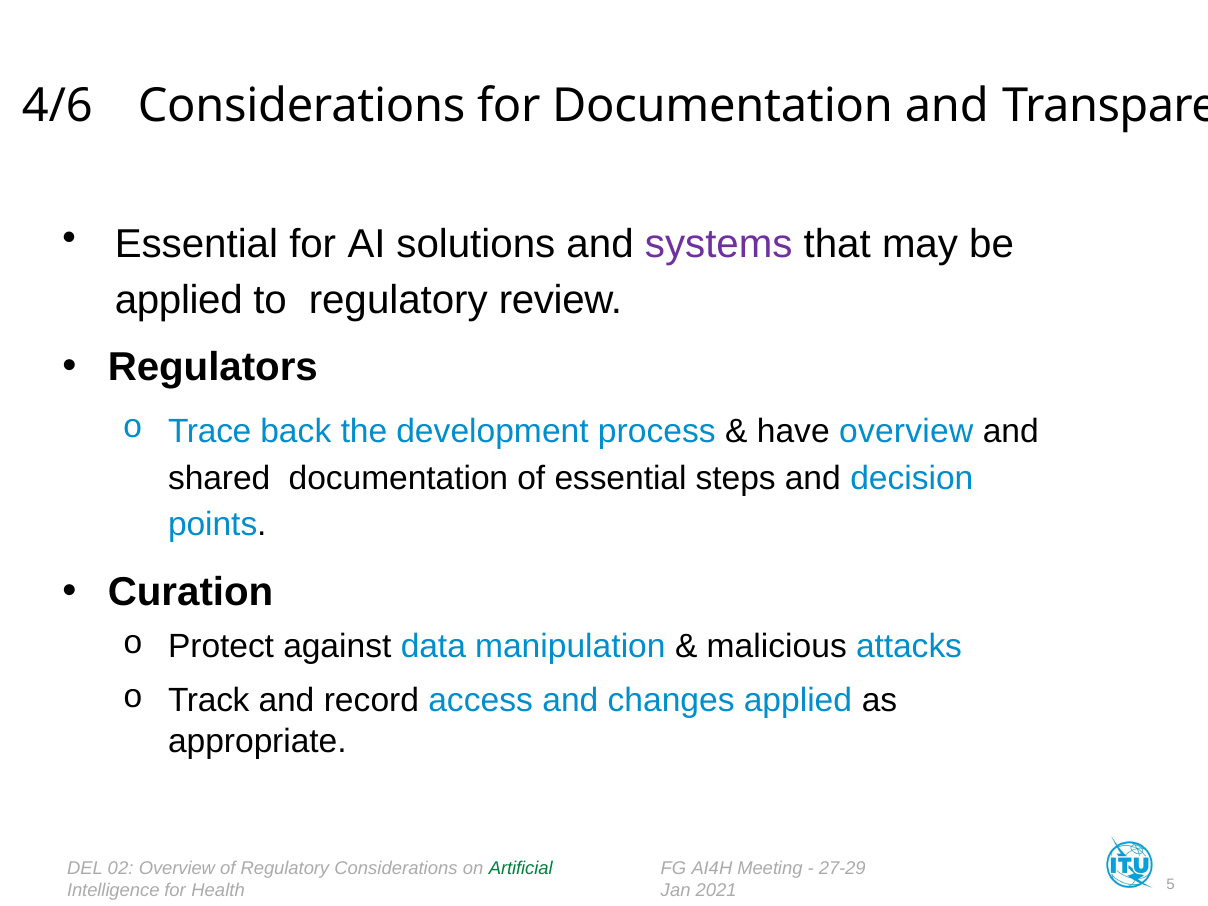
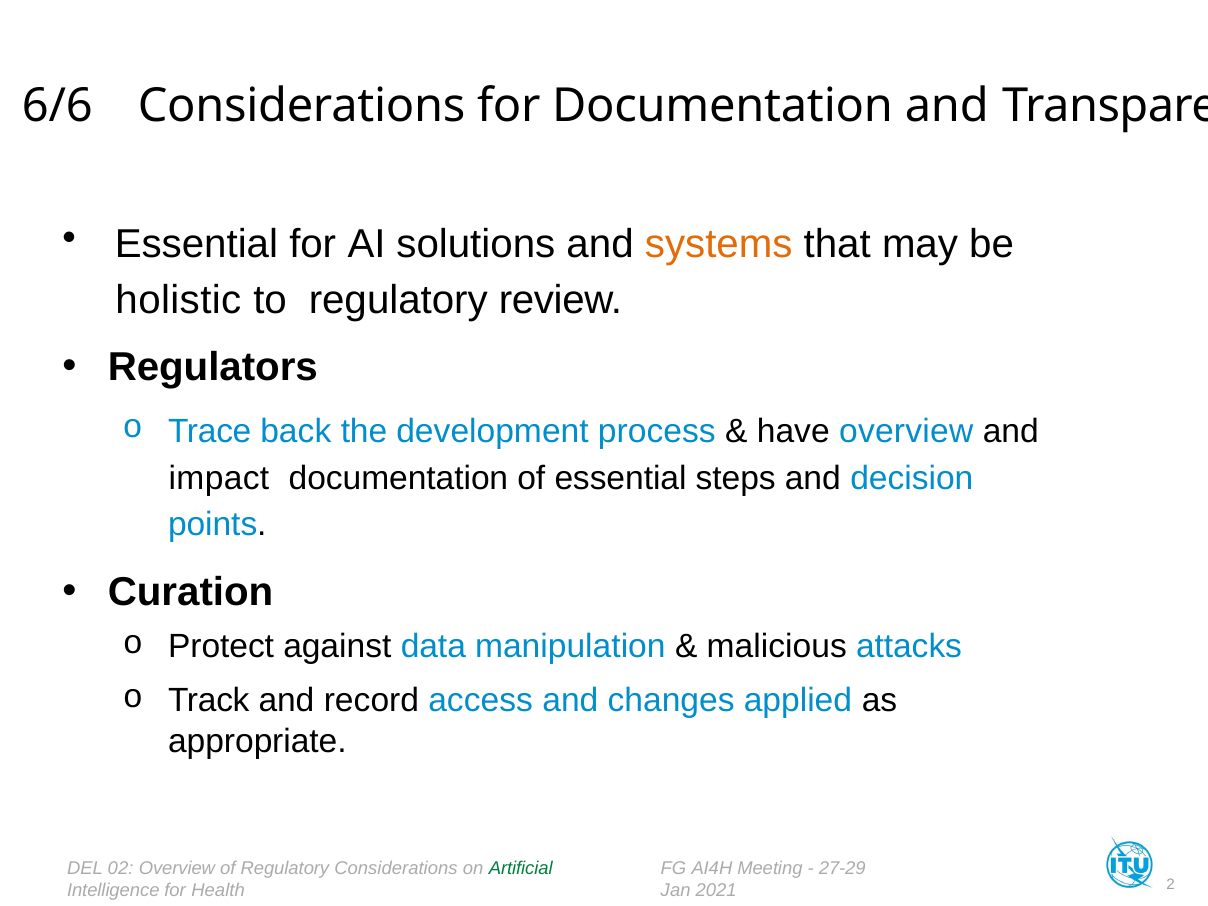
4/6: 4/6 -> 6/6 (57, 106)
systems colour: purple -> orange (719, 245)
applied: applied -> holistic (178, 300)
shared: shared -> impact (219, 478)
5: 5 -> 2 (1171, 885)
